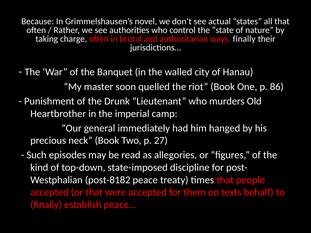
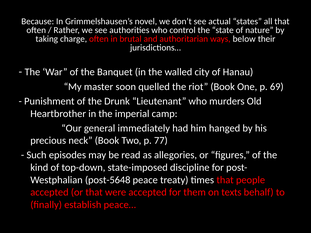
ways finally: finally -> below (244, 39)
86: 86 -> 69 (277, 87)
27: 27 -> 77 (161, 141)
post-8182: post-8182 -> post-5648 (108, 180)
